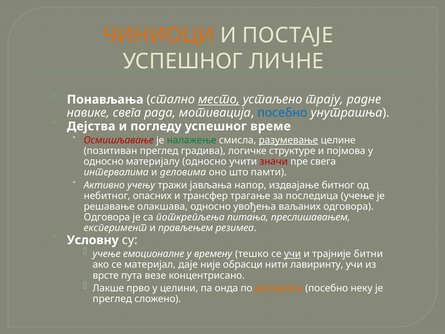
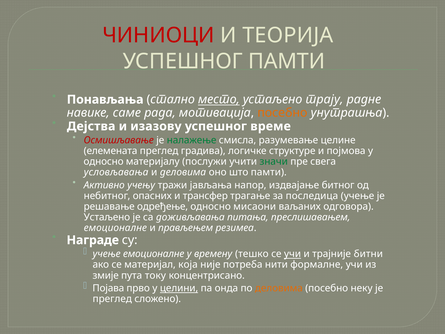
ЧИНИОЦИ colour: orange -> red (158, 35)
ПОСТАЈЕ: ПОСТАЈЕ -> ТЕОРИЈА (288, 35)
УСПЕШНОГ ЛИЧНЕ: ЛИЧНЕ -> ПАМТИ (287, 61)
навике свега: свега -> саме (127, 113)
посебно colour: blue -> orange (282, 113)
погледу: погледу -> изазову (156, 126)
разумевање underline: present -> none (288, 140)
позитиван: позитиван -> елемената (111, 151)
материјалу односно: односно -> послужи (204, 161)
значи colour: red -> green (274, 161)
интервалима: интервалима -> условљавања (116, 172)
олакшава: олакшава -> одређење (163, 206)
увођења: увођења -> мисаони (255, 206)
Одговора: Одговора -> Устаљено (107, 217)
поткрепљења: поткрепљења -> доживљавања (190, 217)
експеримент: експеримент -> емоционалне (115, 228)
Условну: Условну -> Награде (93, 240)
даје: даје -> која (188, 265)
обрасци: обрасци -> потреба (243, 265)
лавиринту: лавиринту -> формалне (317, 265)
врсте: врсте -> змије (106, 275)
везе: везе -> току (155, 275)
Лакше: Лакше -> Појава (108, 288)
целини underline: none -> present (179, 288)
